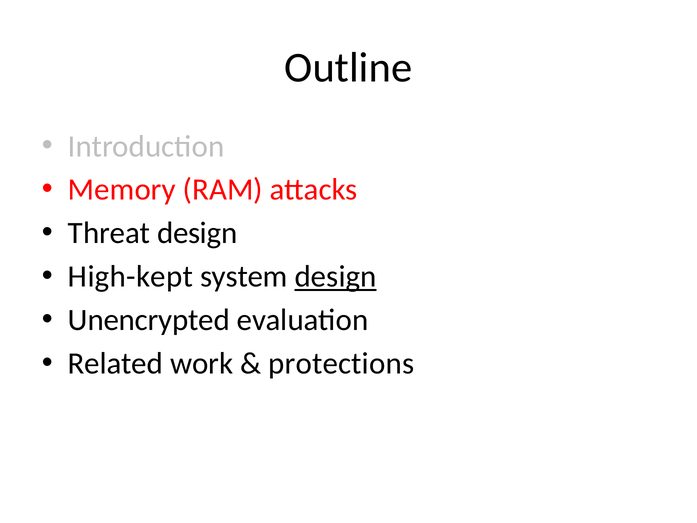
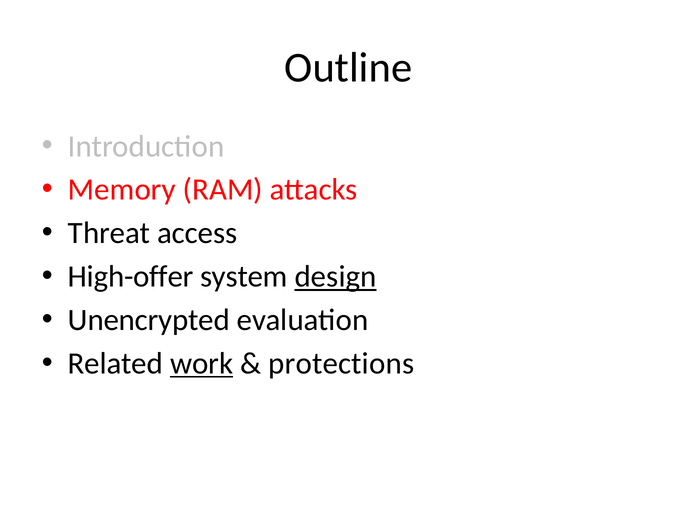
Threat design: design -> access (197, 233)
High-kept: High-kept -> High-offer (131, 276)
work underline: none -> present (202, 363)
